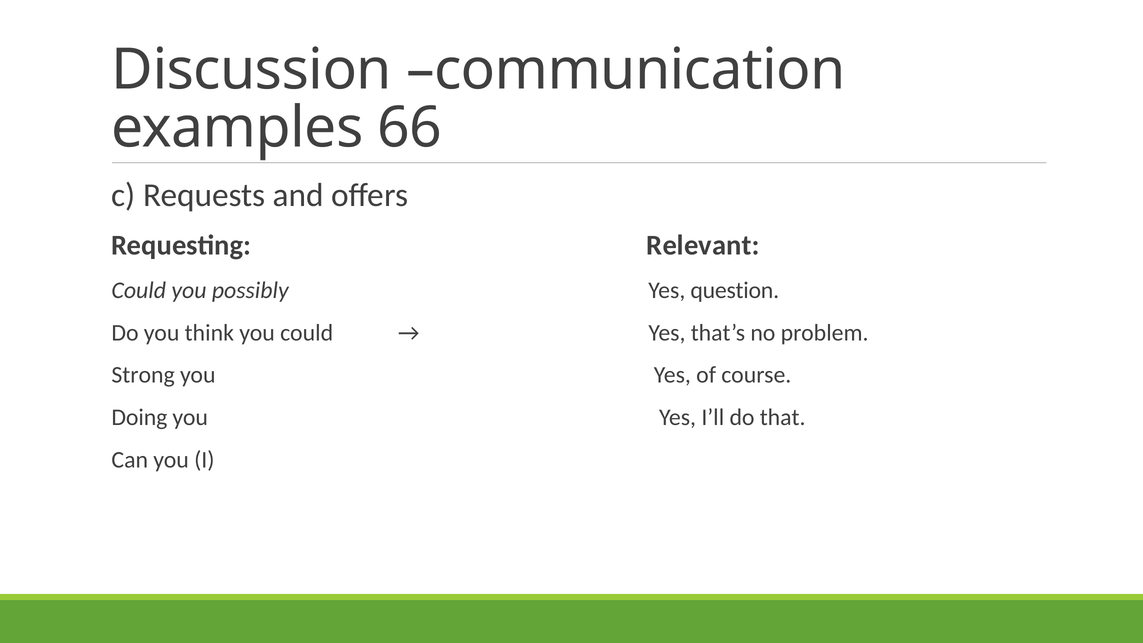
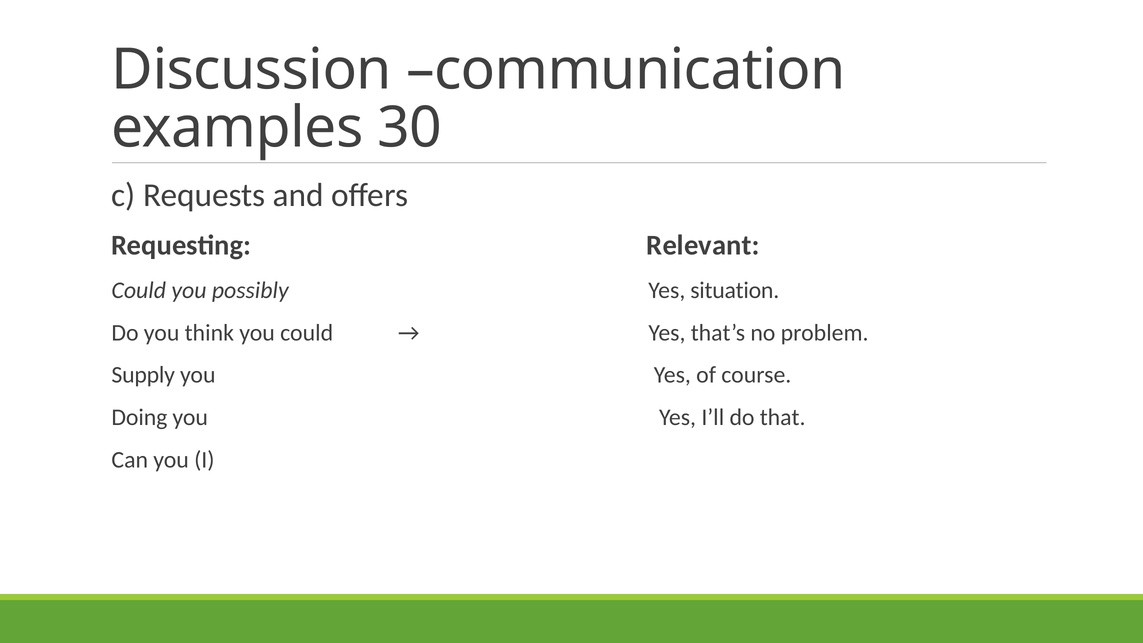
66: 66 -> 30 (410, 128)
question: question -> situation (735, 290)
Strong: Strong -> Supply (143, 375)
